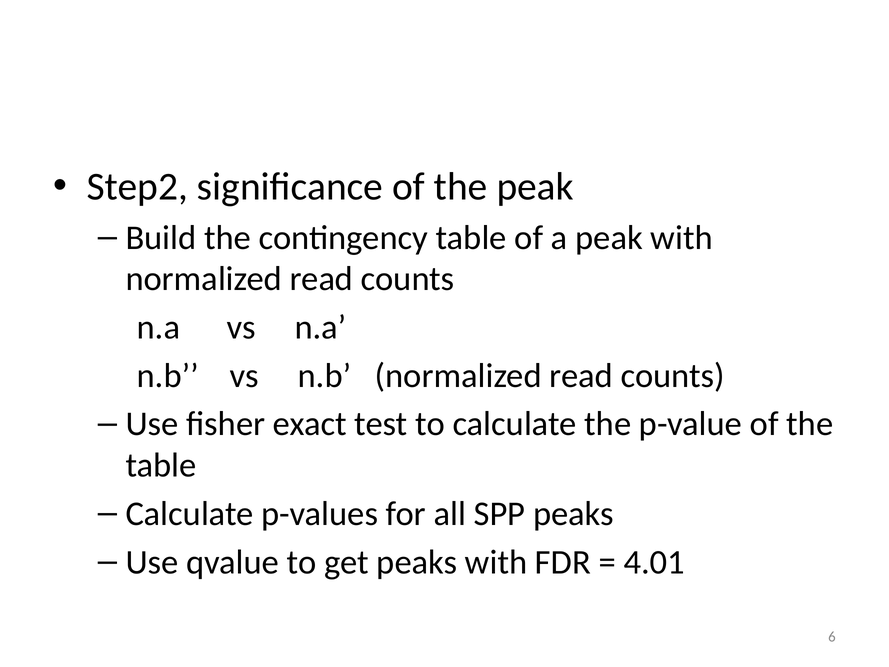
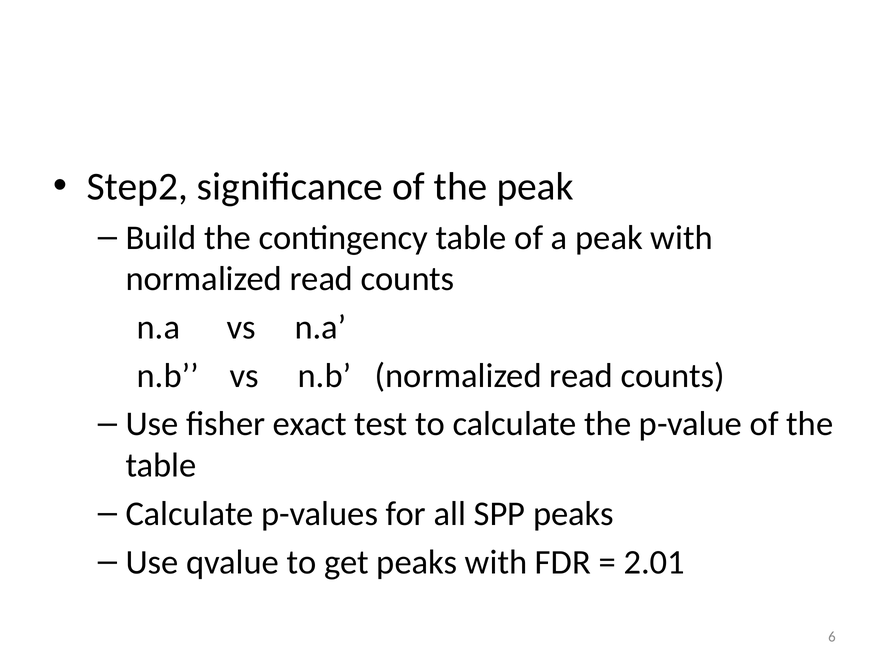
4.01: 4.01 -> 2.01 (654, 562)
